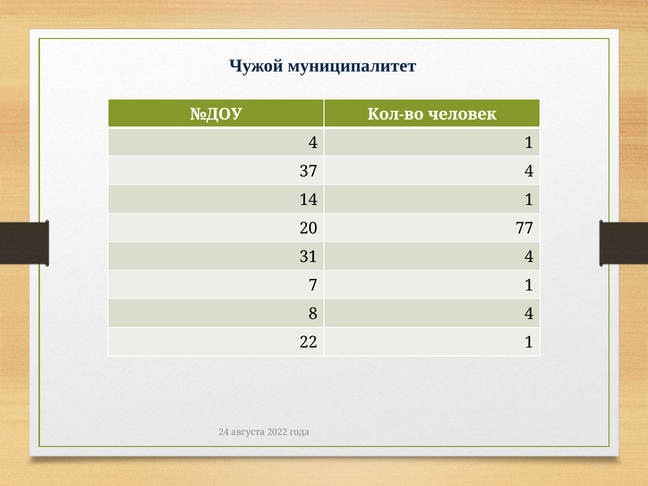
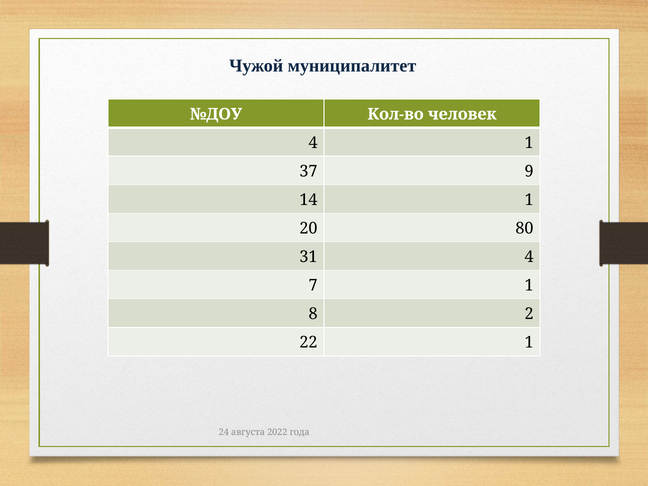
37 4: 4 -> 9 (529, 171)
77: 77 -> 80 (524, 228)
8 4: 4 -> 2 (529, 314)
